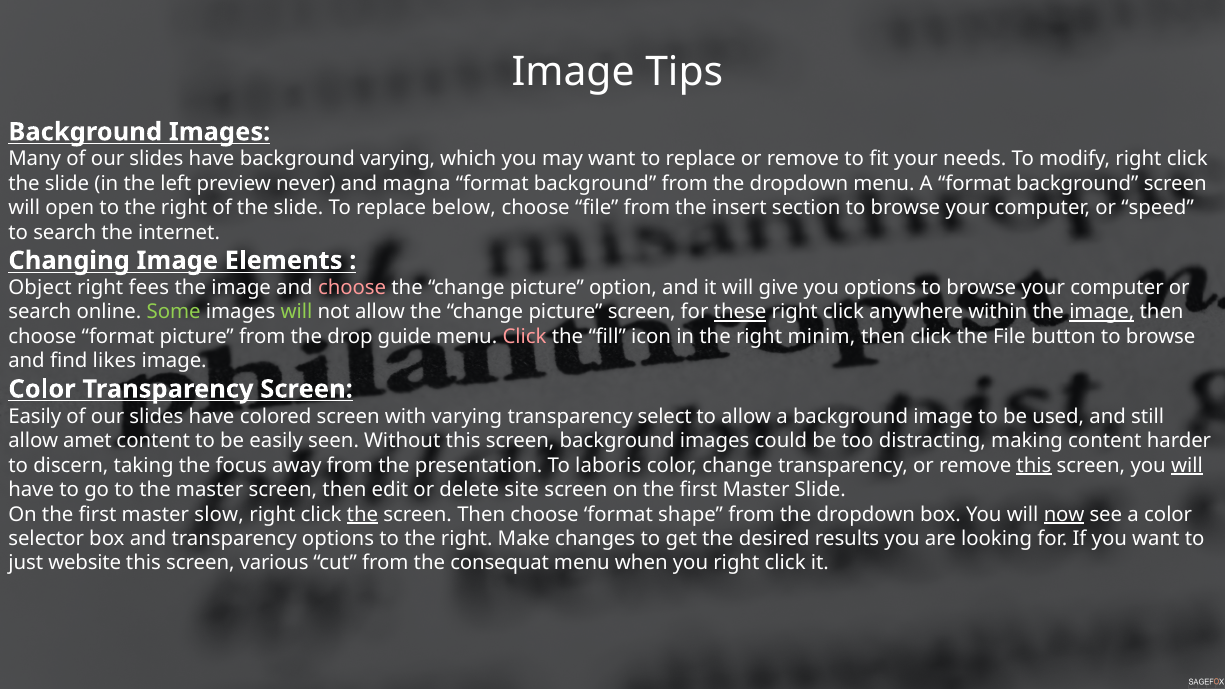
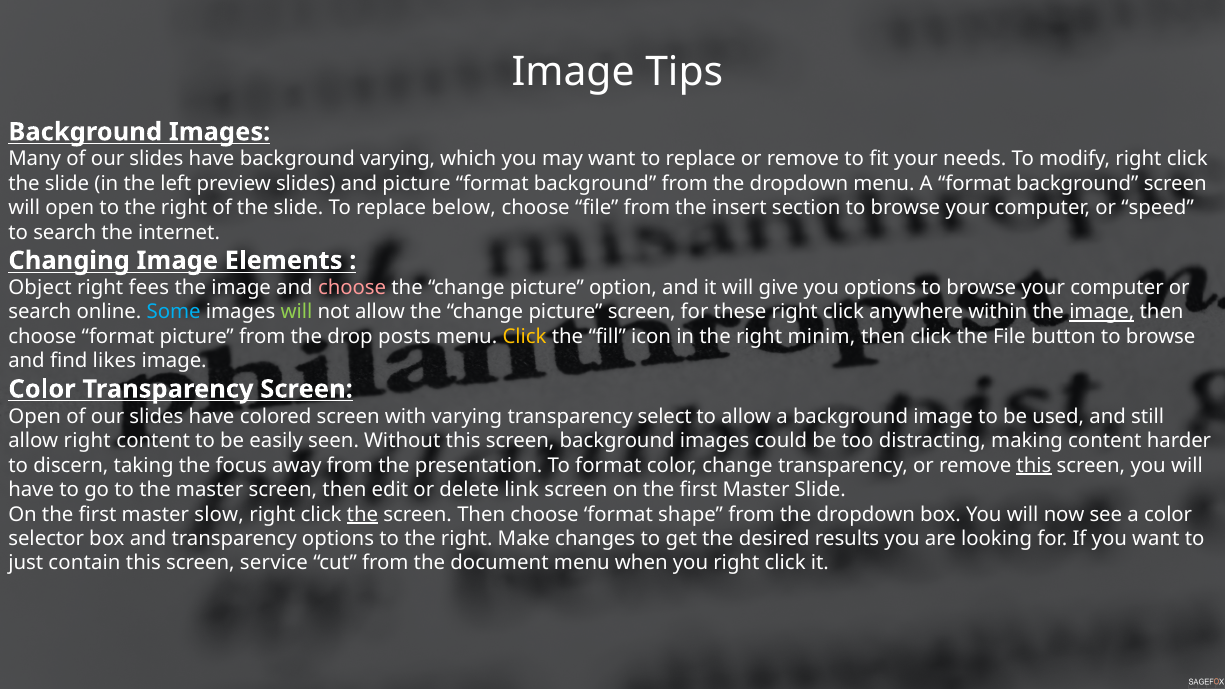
preview never: never -> slides (306, 184)
and magna: magna -> picture (417, 184)
Some colour: light green -> light blue (174, 312)
these underline: present -> none (740, 312)
guide: guide -> posts (404, 337)
Click colour: pink -> yellow (525, 337)
Easily: Easily -> Open (35, 416)
allow amet: amet -> right (87, 441)
To laboris: laboris -> format (608, 465)
will underline: present -> none (1187, 465)
site: site -> link (522, 490)
now underline: present -> none (1064, 514)
website: website -> contain (84, 563)
various: various -> service (274, 563)
consequat: consequat -> document (500, 563)
